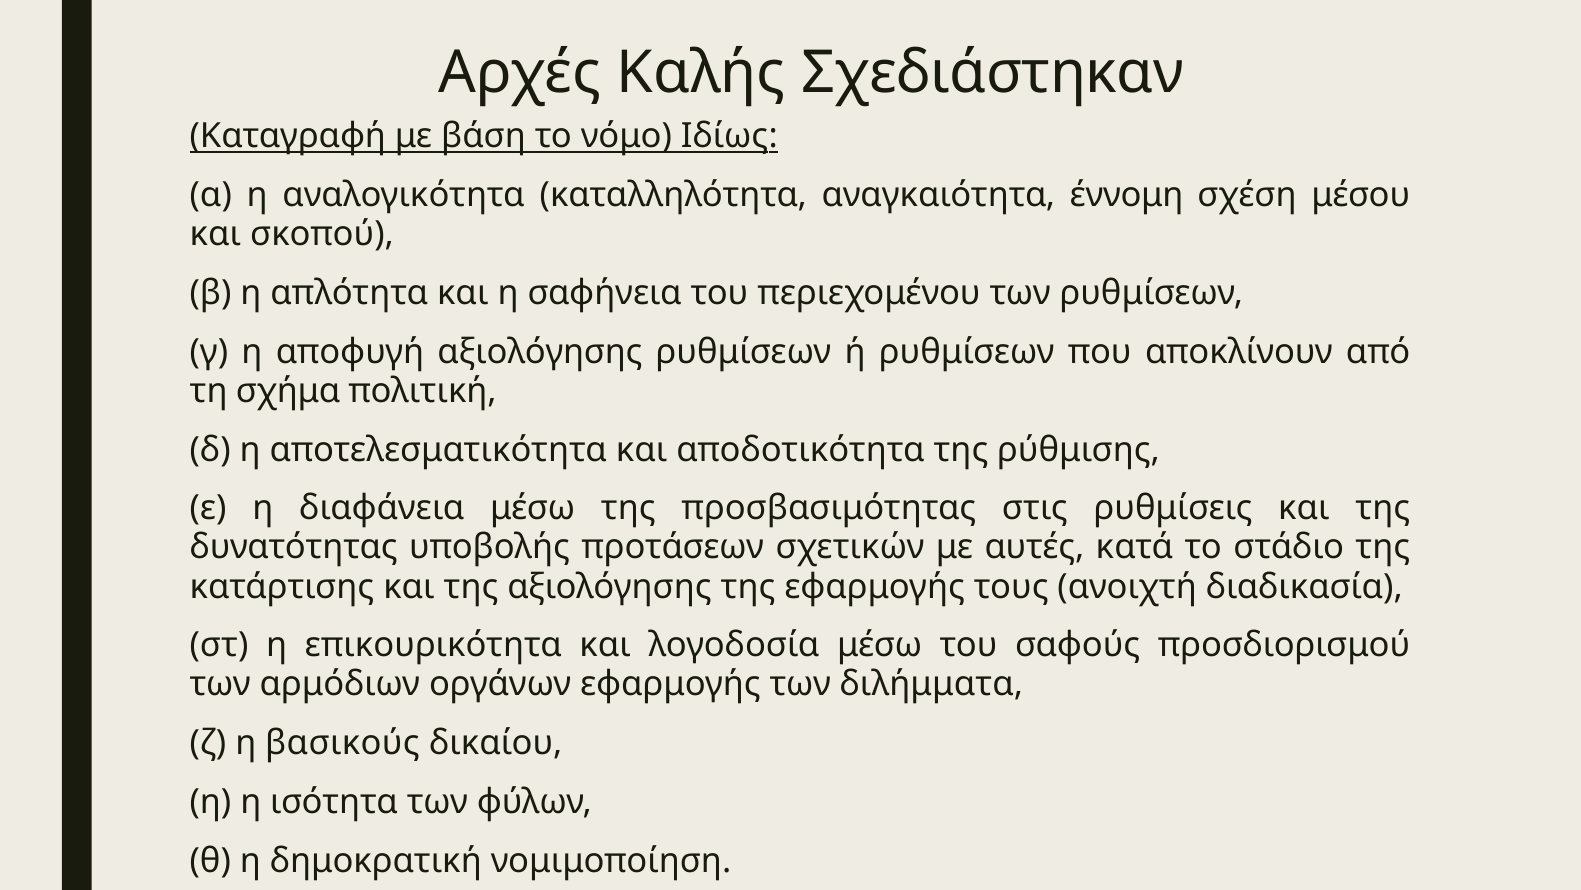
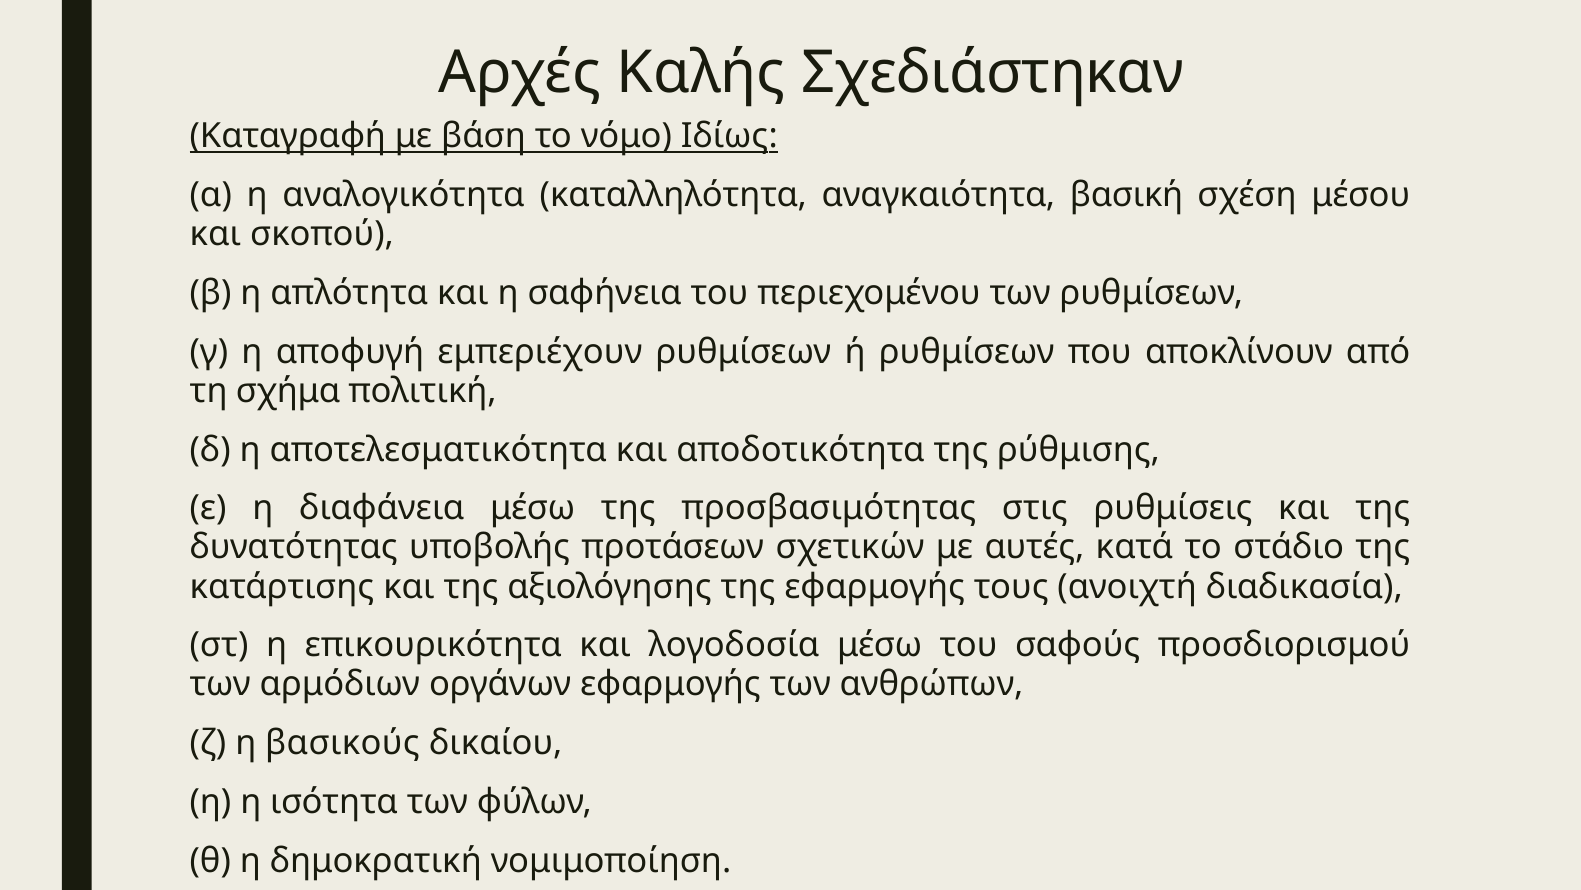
έννομη: έννομη -> βασική (1127, 195)
αποφυγή αξιολόγησης: αξιολόγησης -> εμπεριέχουν (540, 351)
διλήμματα: διλήμματα -> ανθρώπων (932, 684)
